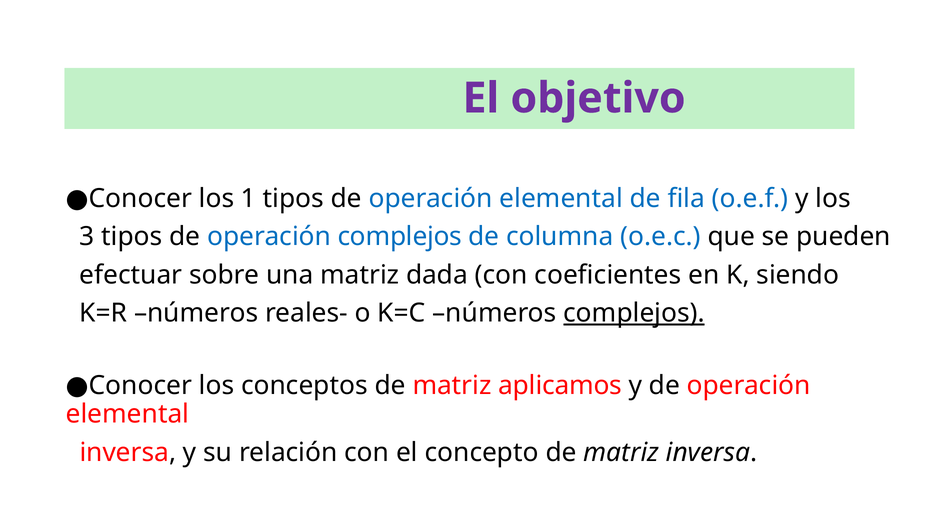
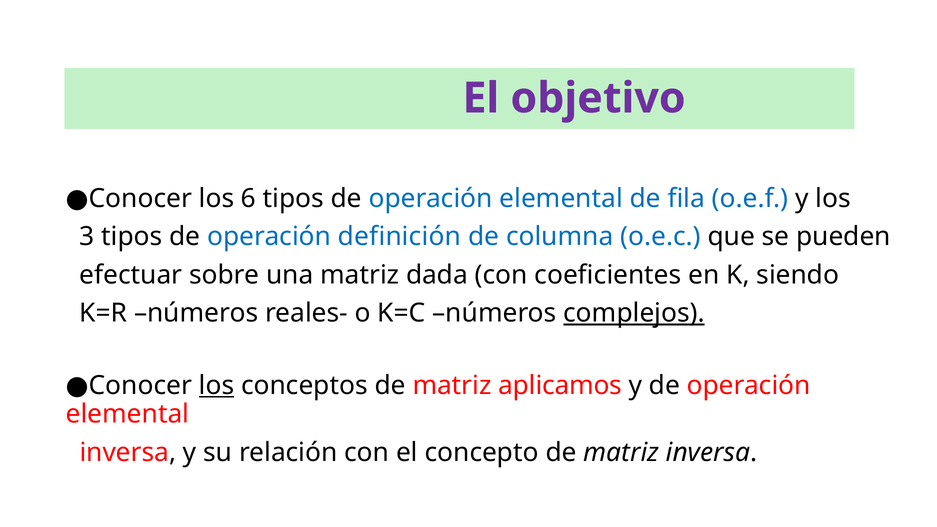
1: 1 -> 6 (249, 198)
operación complejos: complejos -> definición (400, 237)
los underline: none -> present (217, 386)
